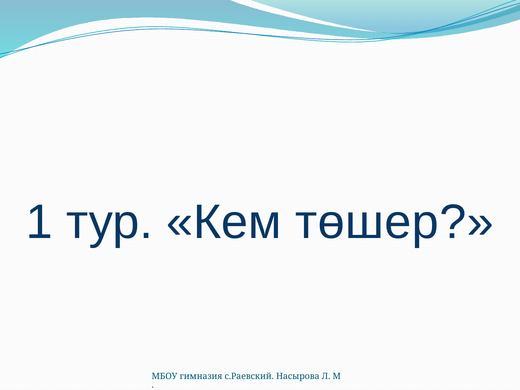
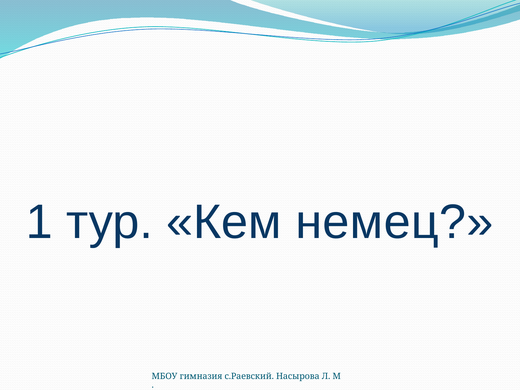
төшер: төшер -> немец (394, 222)
